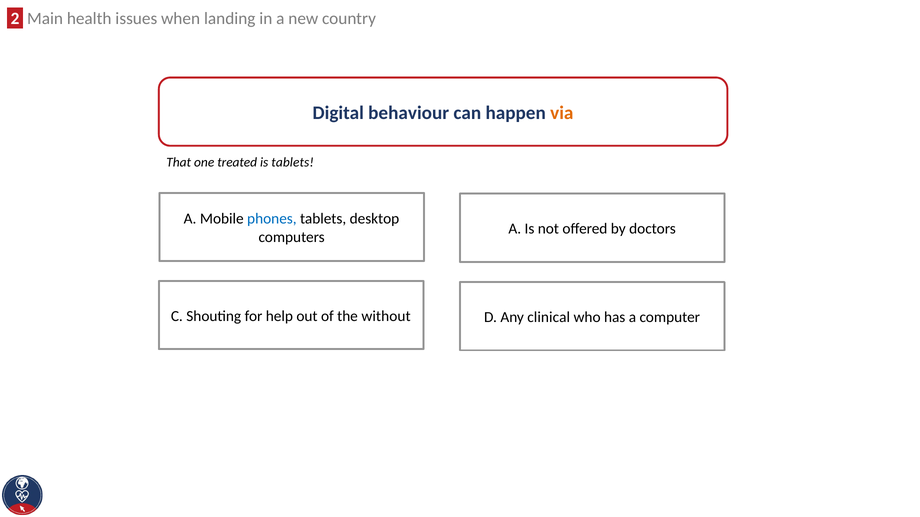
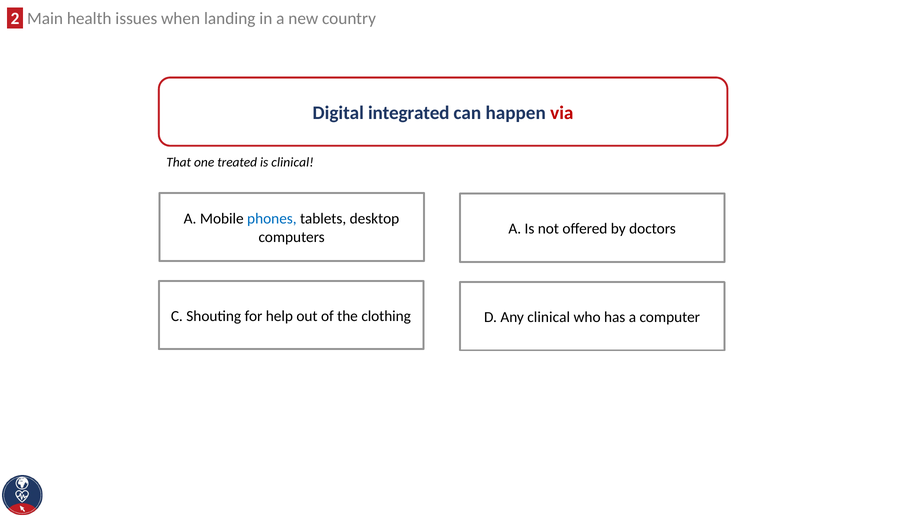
behaviour: behaviour -> integrated (409, 113)
via colour: orange -> red (562, 113)
is tablets: tablets -> clinical (293, 162)
without: without -> clothing (386, 316)
